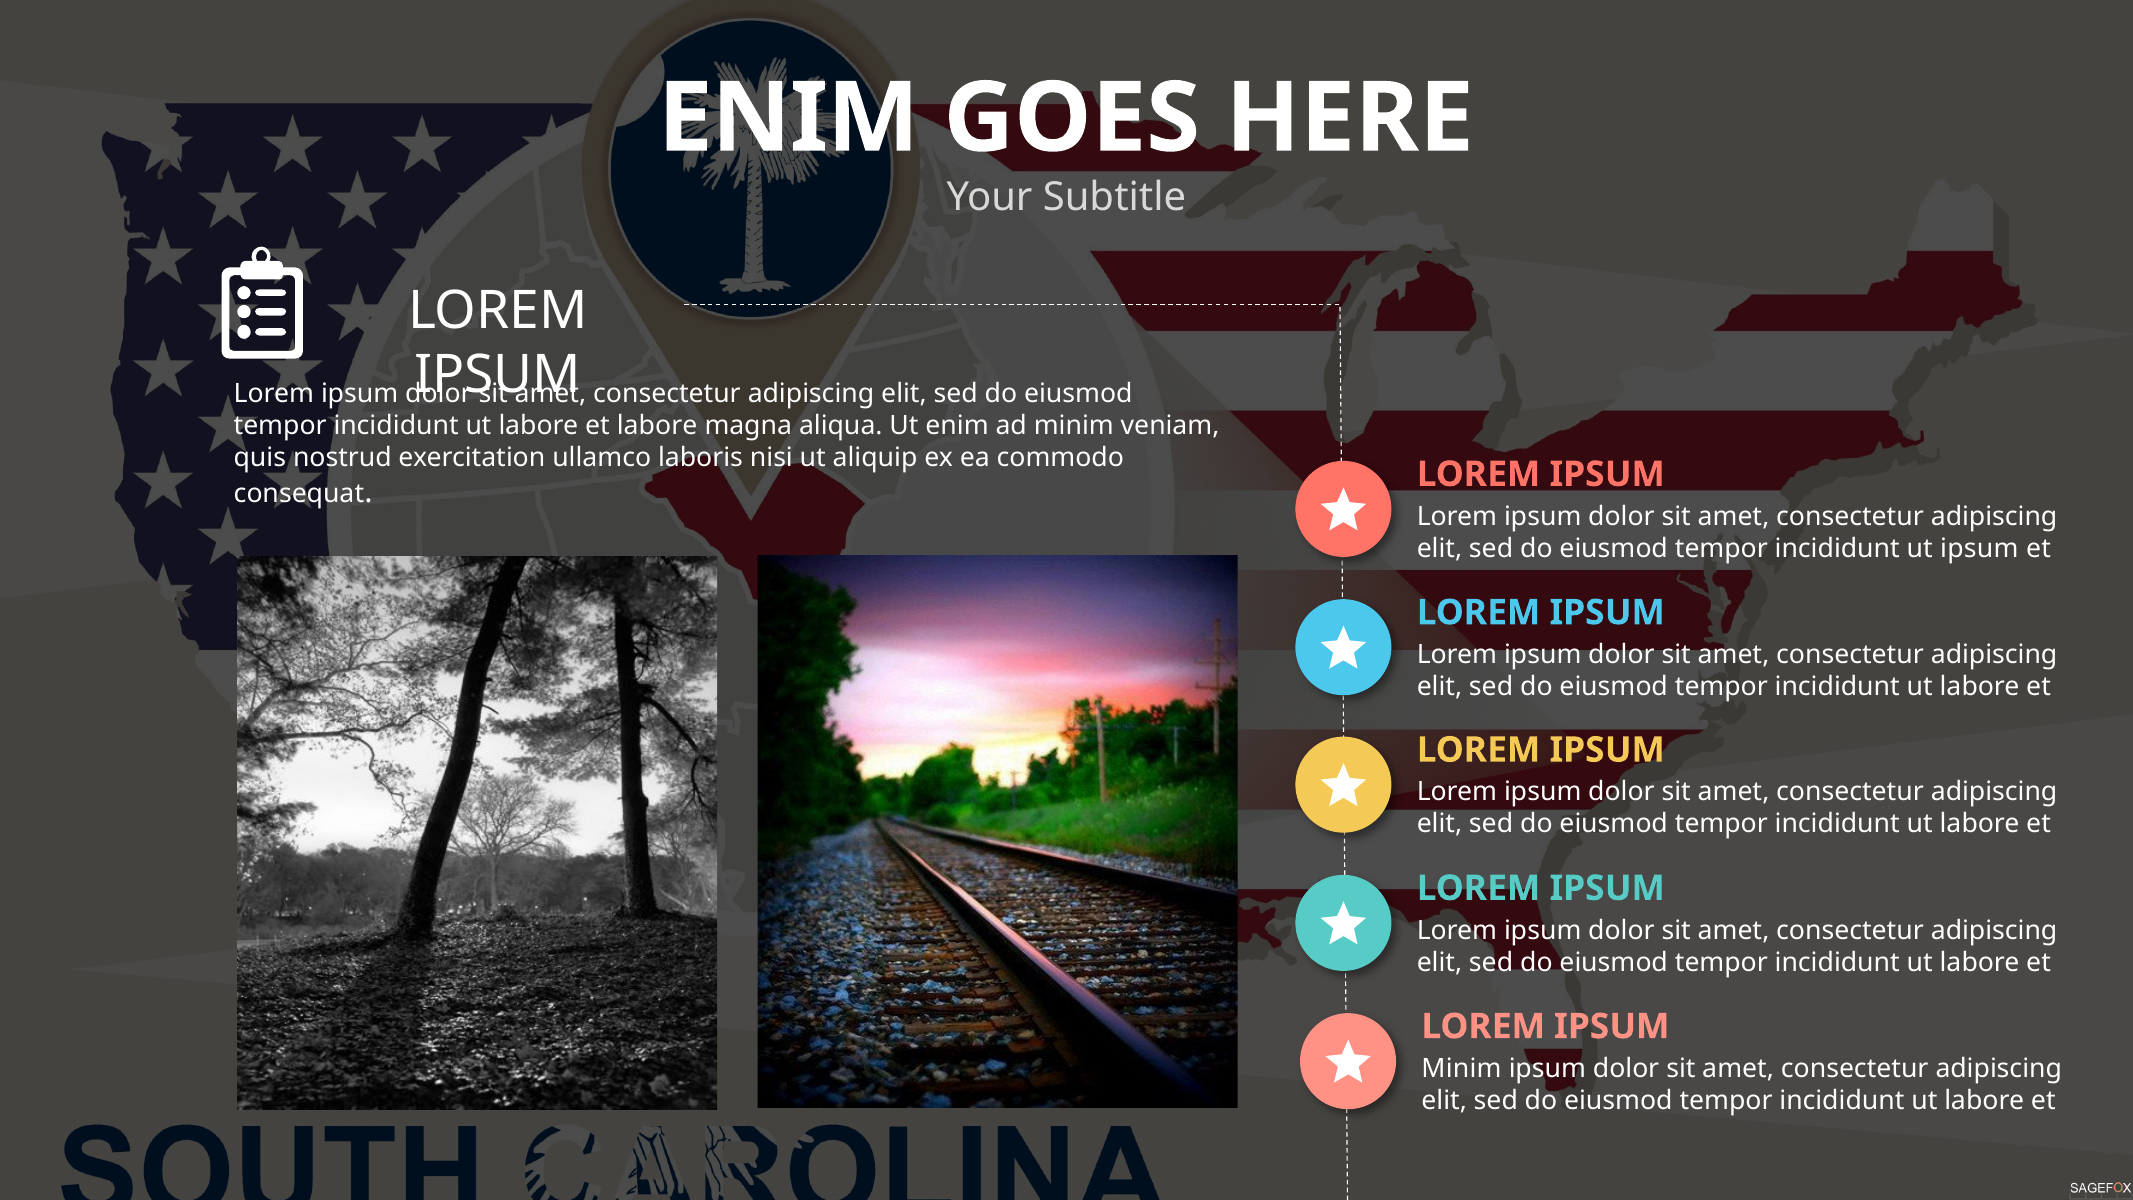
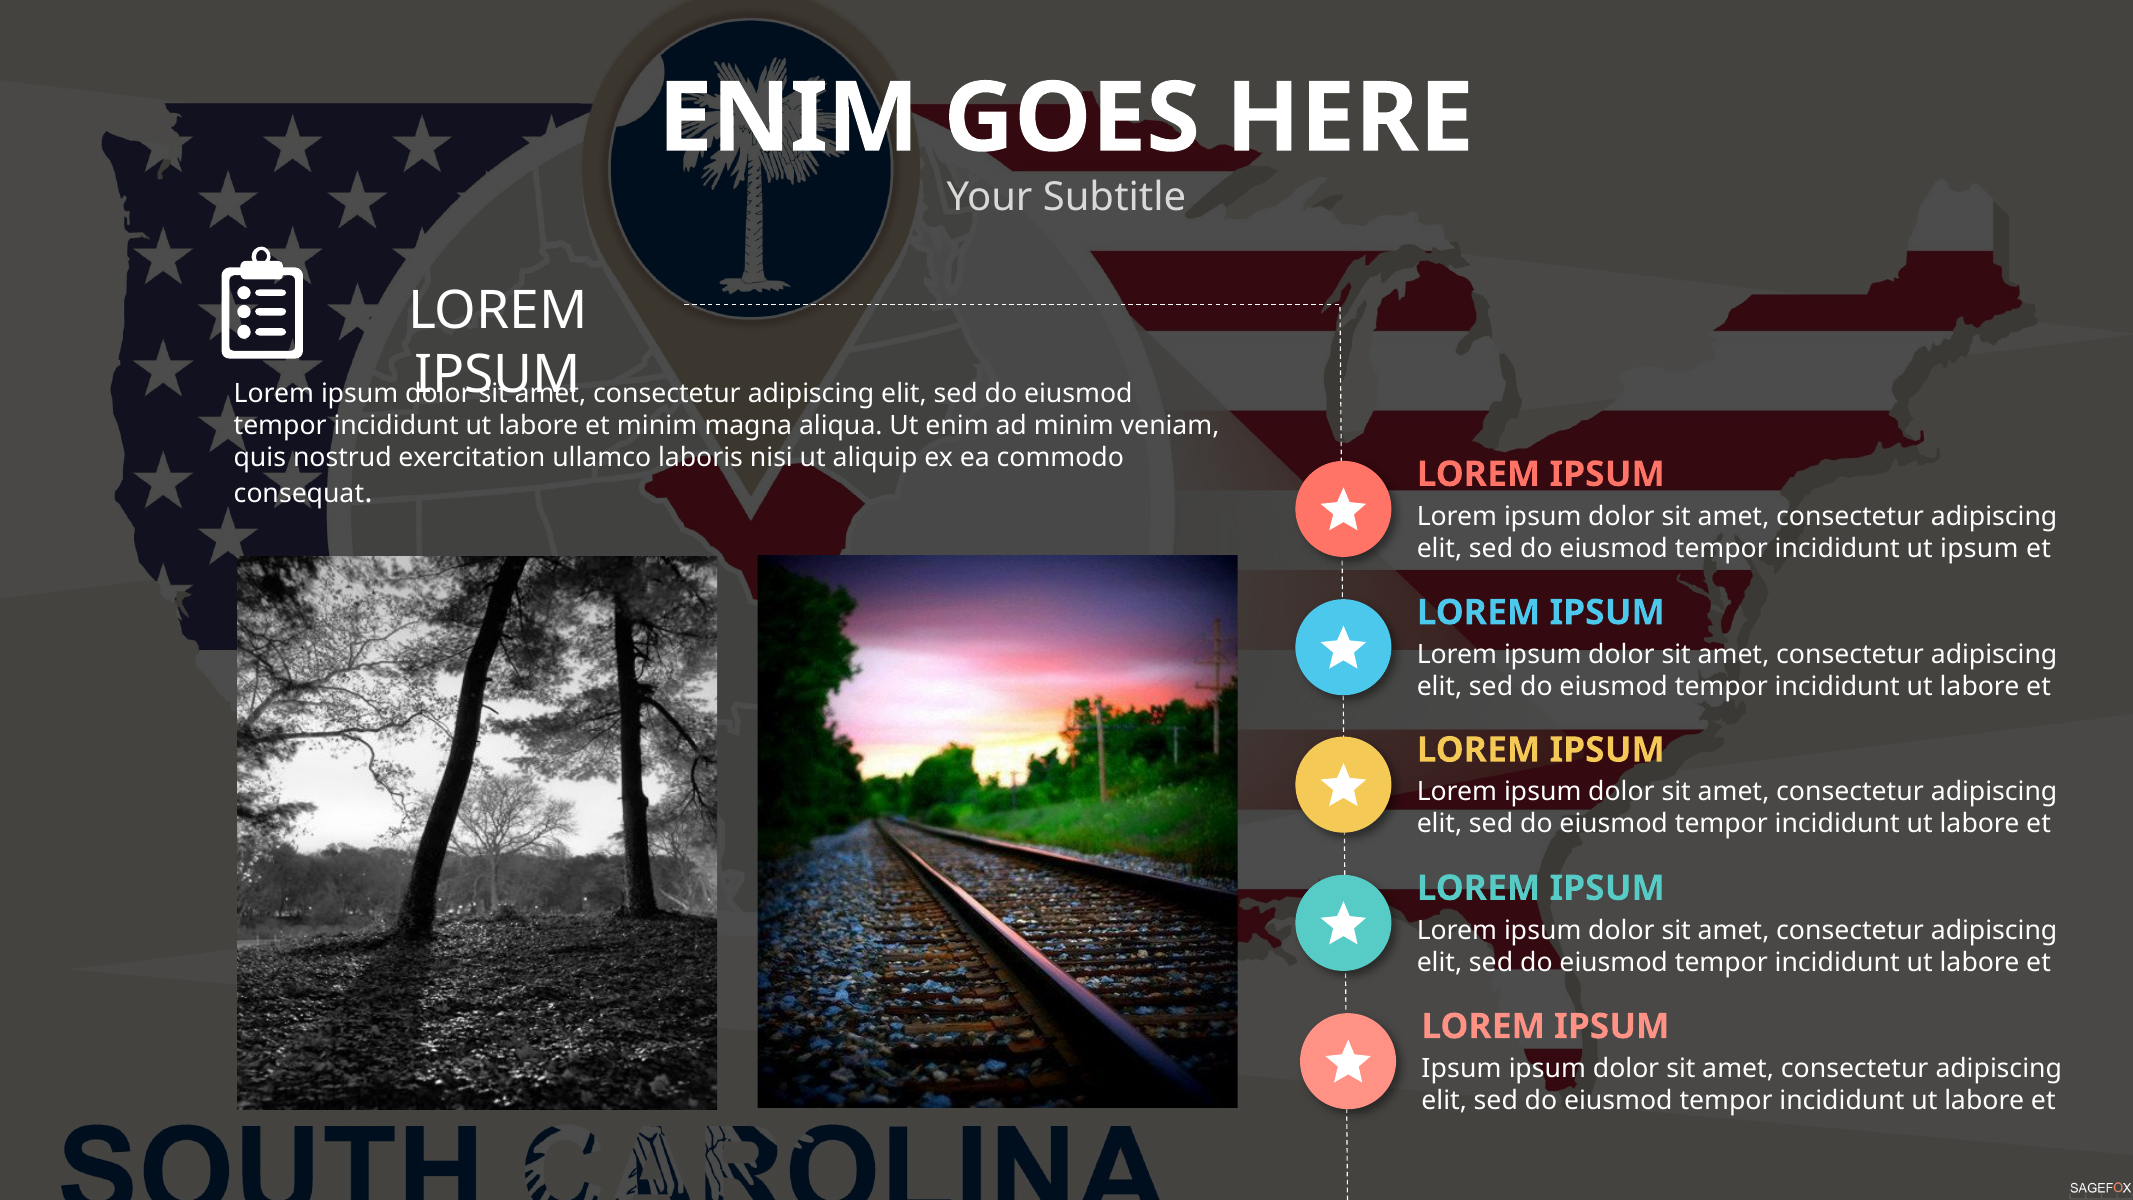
et labore: labore -> minim (657, 426)
Minim: Minim -> Ipsum (1462, 1068)
